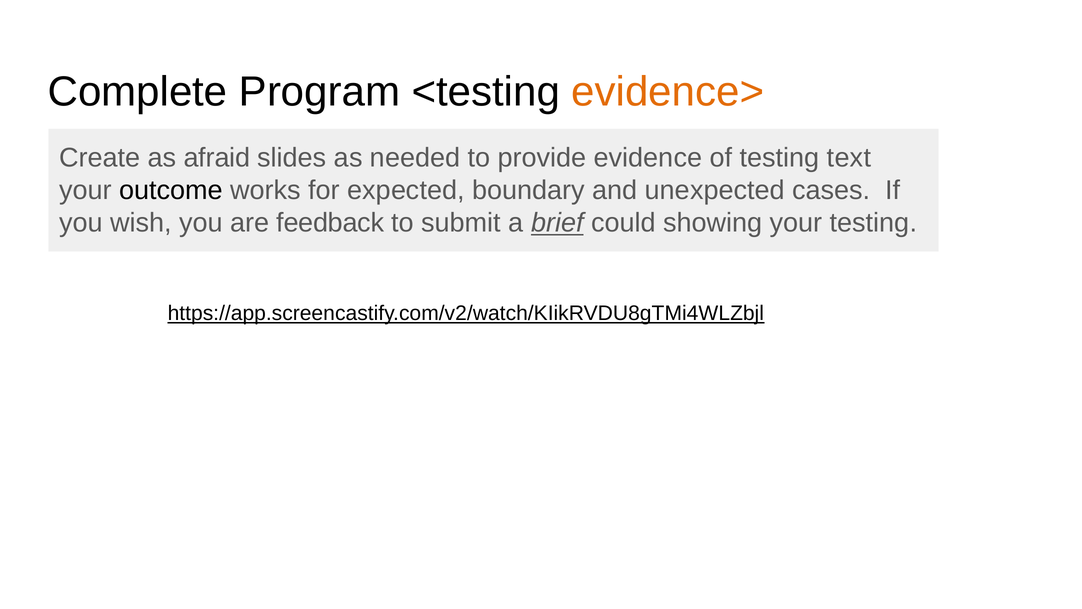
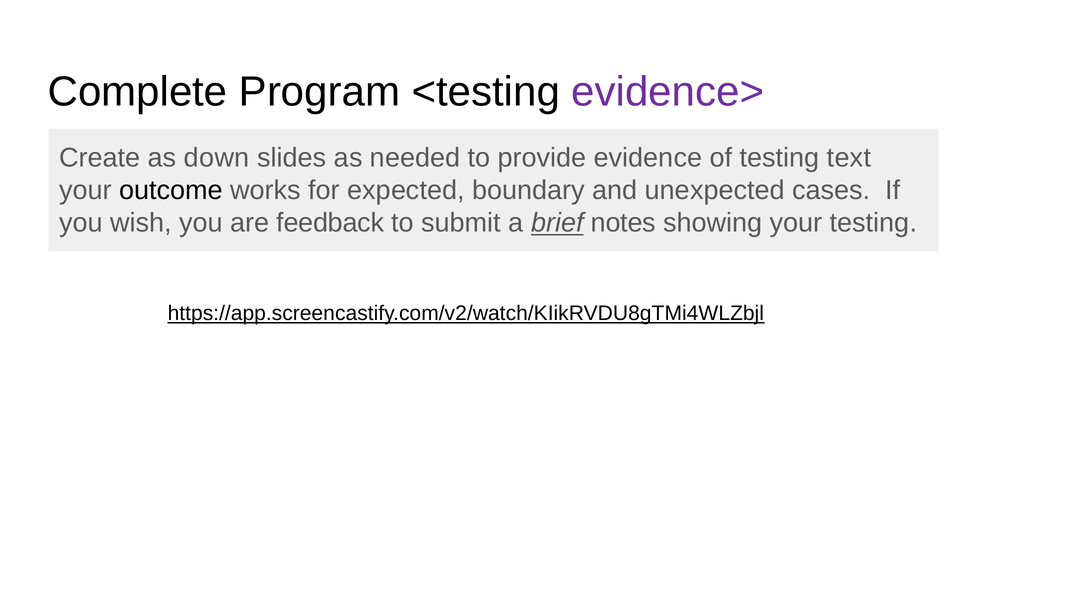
evidence> colour: orange -> purple (668, 92)
afraid: afraid -> down (217, 158)
could: could -> notes (623, 223)
